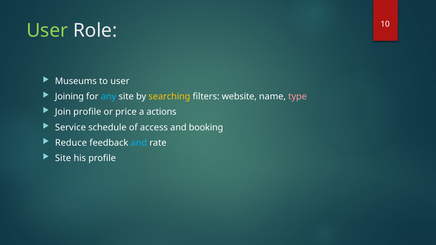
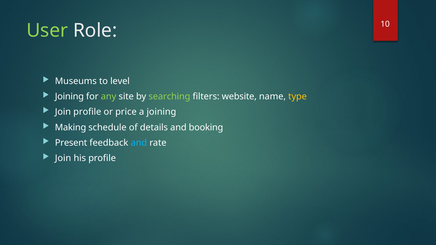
to user: user -> level (120, 81)
any colour: light blue -> light green (109, 97)
searching colour: yellow -> light green (169, 97)
type colour: pink -> yellow (298, 97)
a actions: actions -> joining (161, 112)
Service: Service -> Making (71, 127)
access: access -> details (154, 127)
Reduce: Reduce -> Present (71, 143)
Site: Site -> Join (63, 158)
